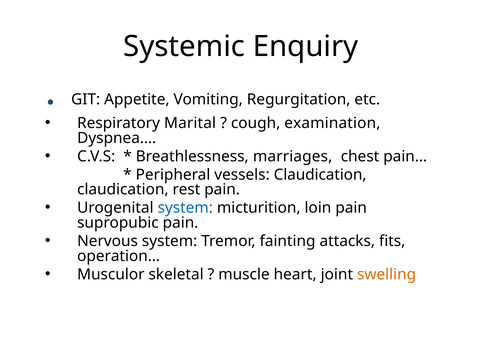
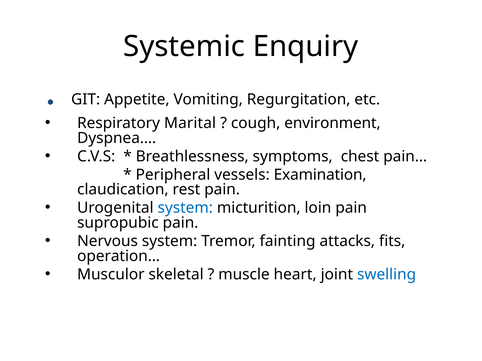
examination: examination -> environment (332, 123)
marriages: marriages -> symptoms (293, 157)
vessels Claudication: Claudication -> Examination (320, 175)
swelling colour: orange -> blue (387, 275)
